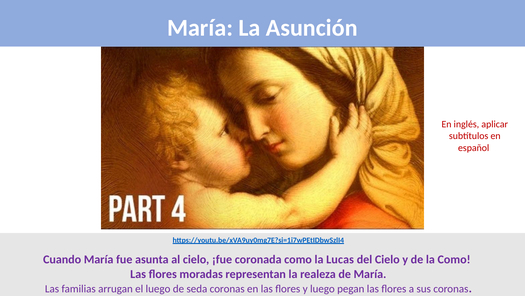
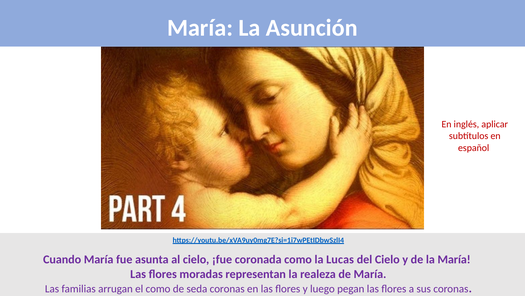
la Como: Como -> María (454, 259)
el luego: luego -> como (158, 288)
